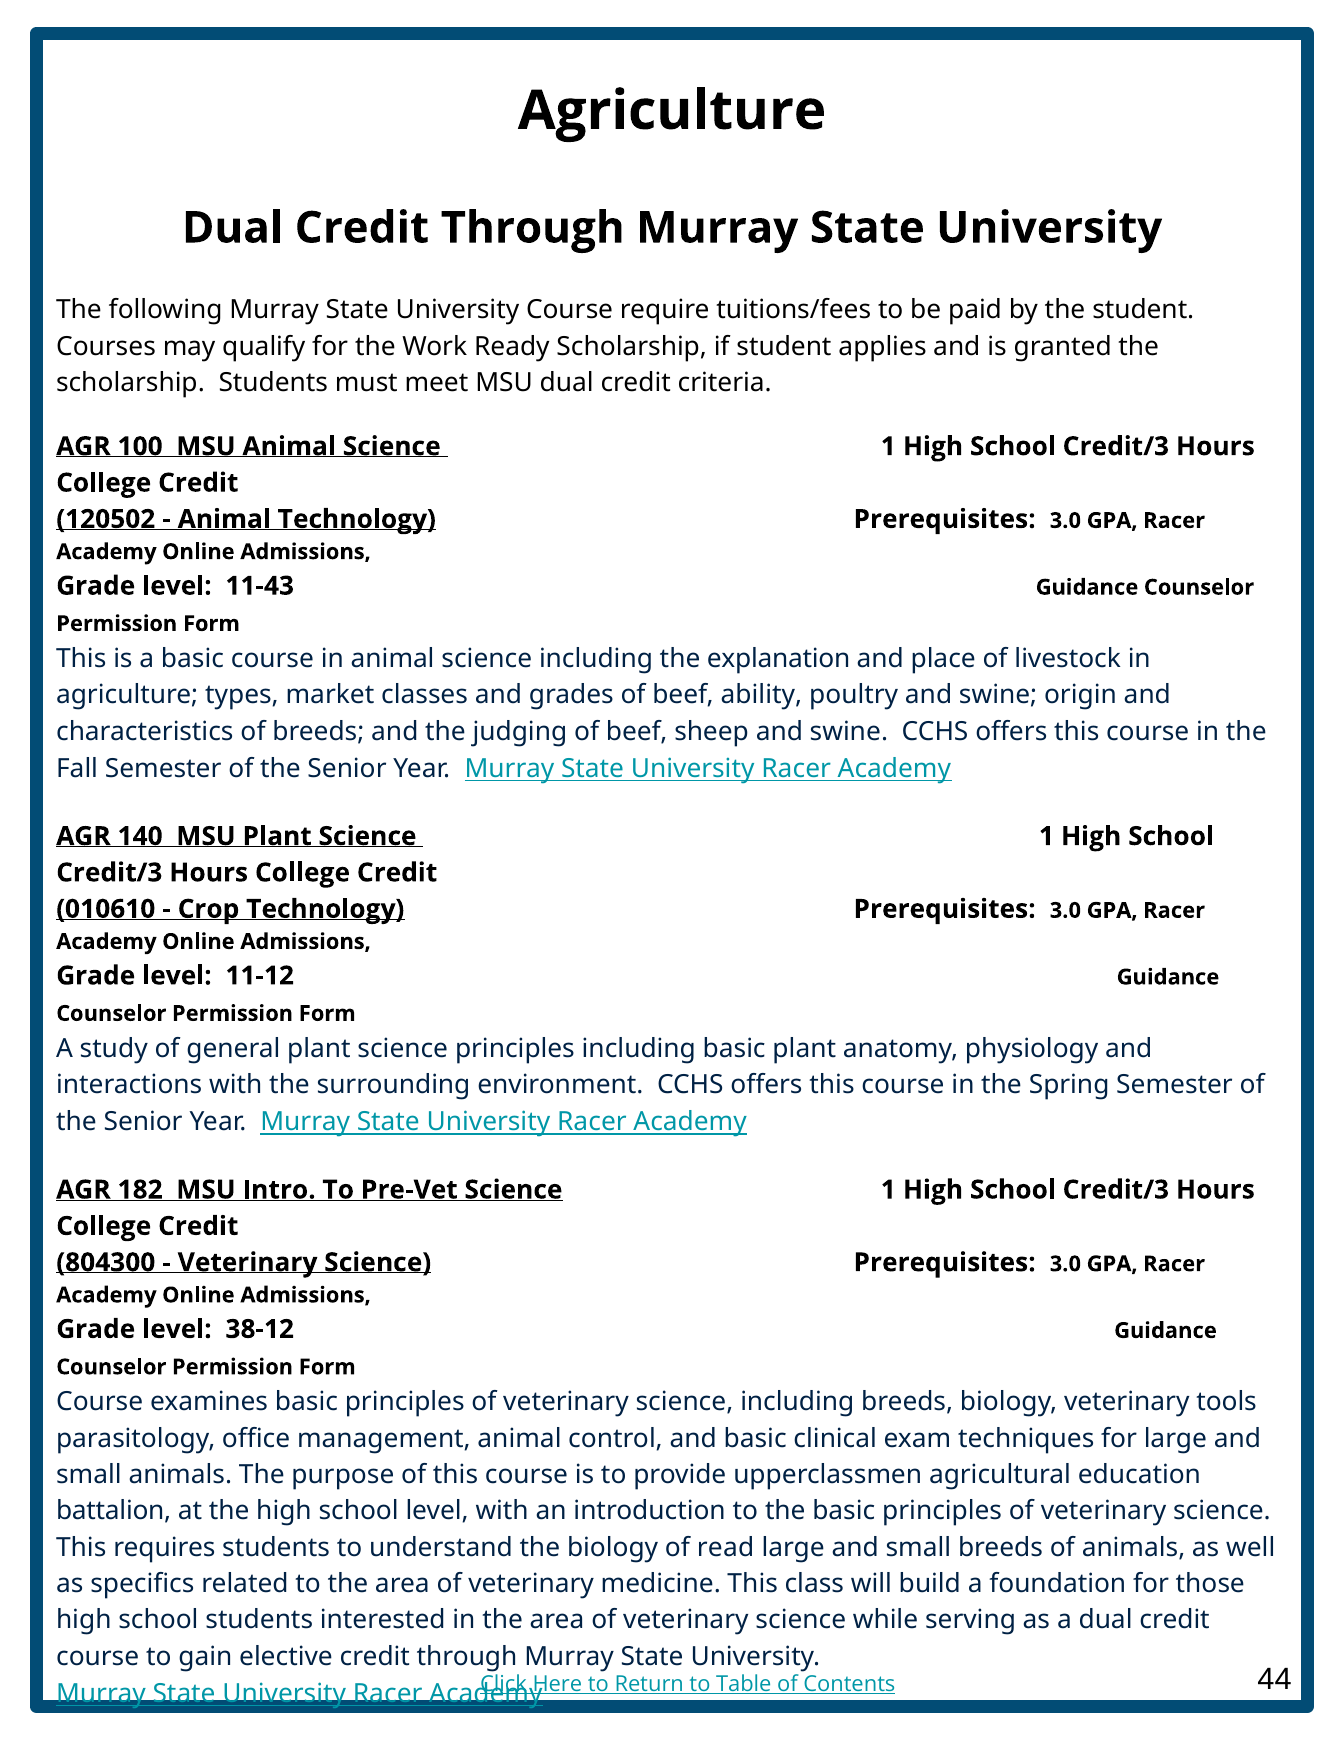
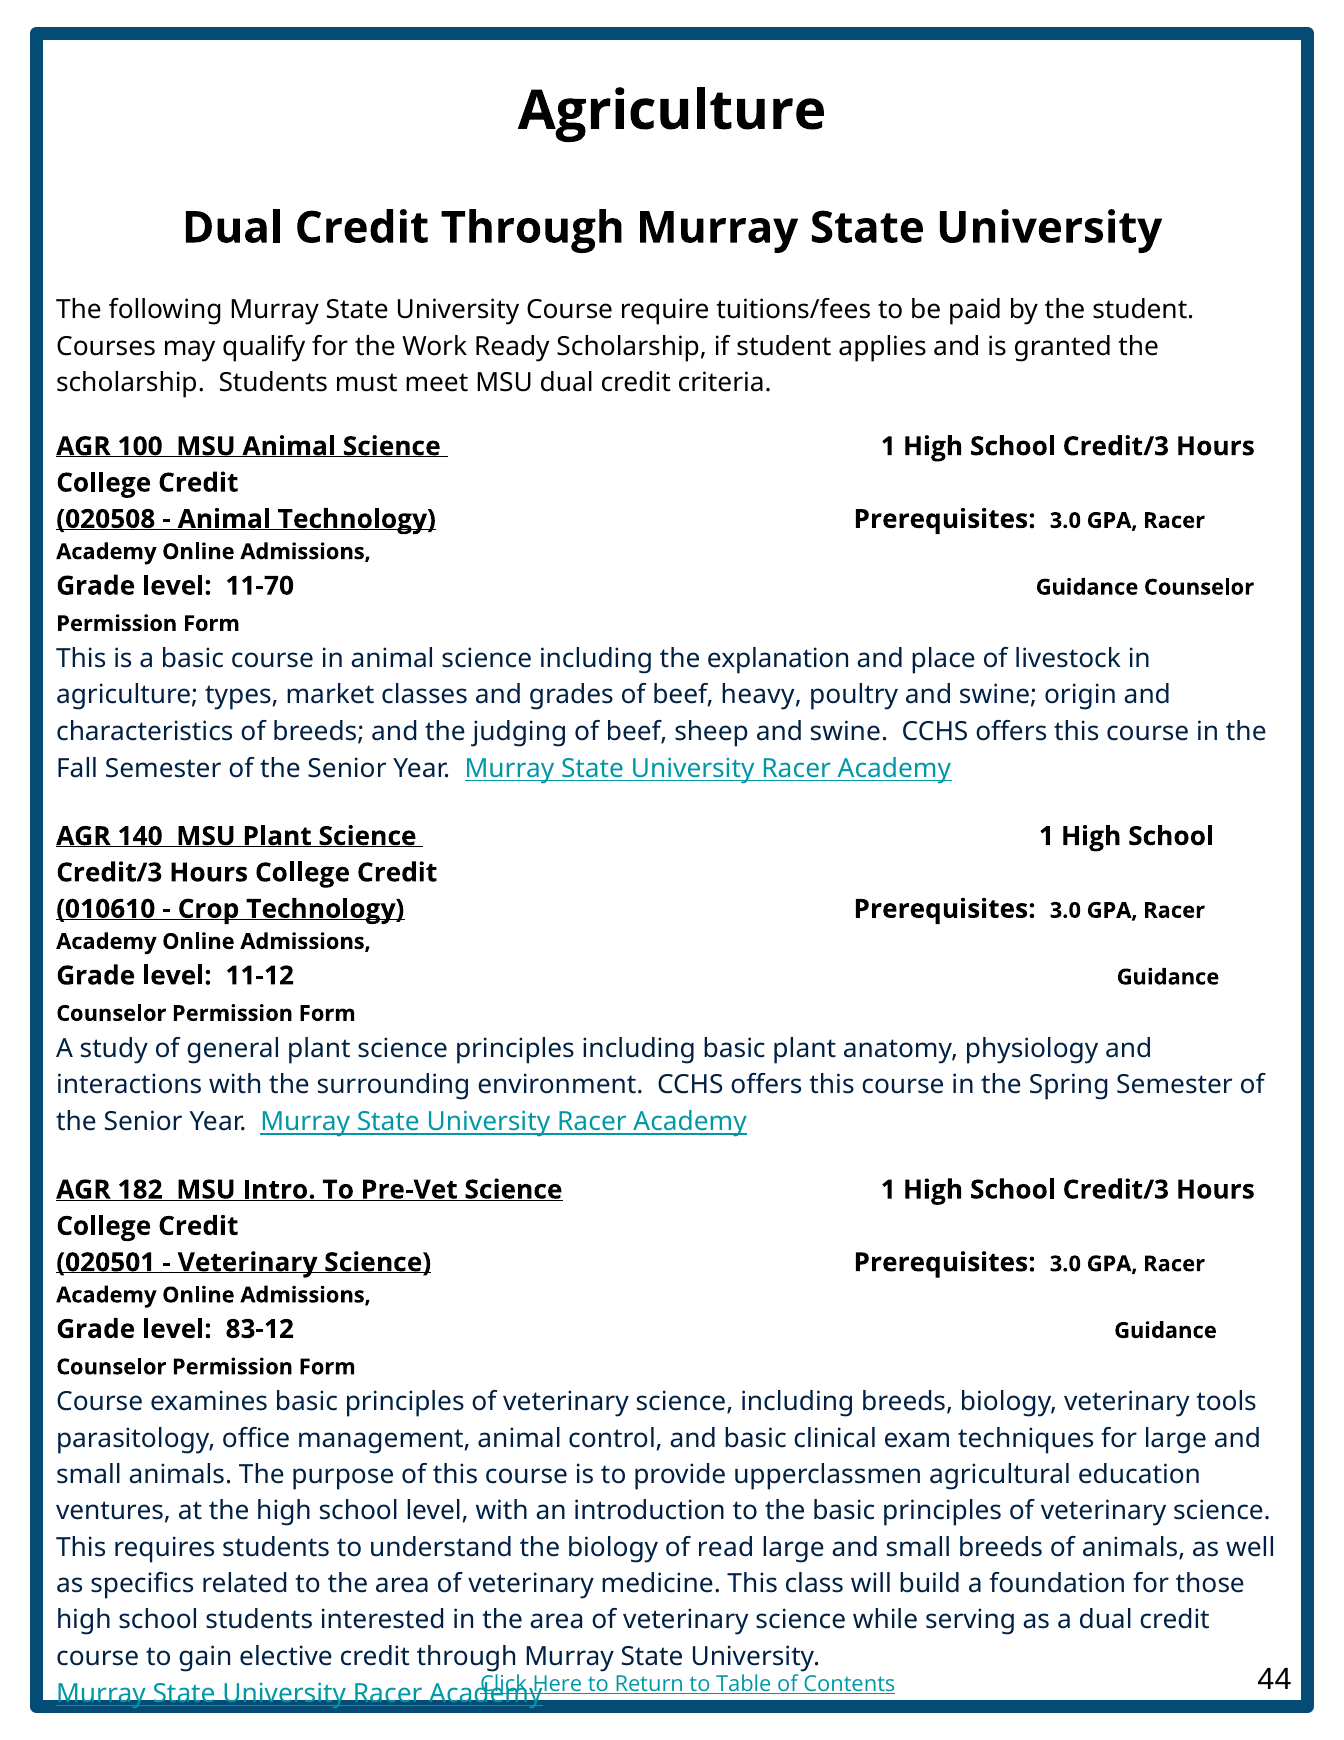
120502: 120502 -> 020508 (106, 519)
11-43: 11-43 -> 11-70 (260, 586)
ability: ability -> heavy (761, 695)
804300: 804300 -> 020501 (106, 1262)
38-12: 38-12 -> 83-12 (260, 1329)
battalion: battalion -> ventures (114, 1510)
